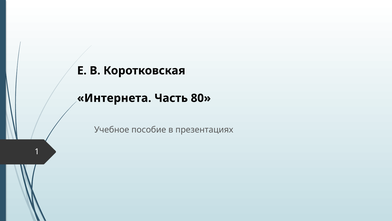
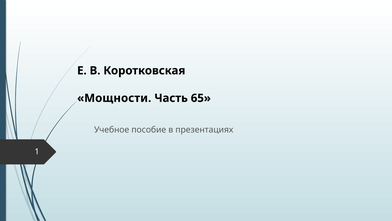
Интернета: Интернета -> Мощности (114, 98)
80: 80 -> 65 (201, 98)
